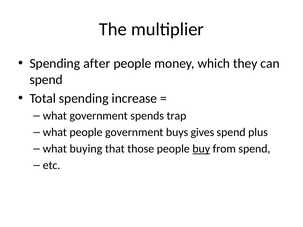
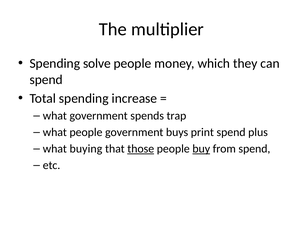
after: after -> solve (97, 64)
gives: gives -> print (202, 132)
those underline: none -> present (141, 149)
